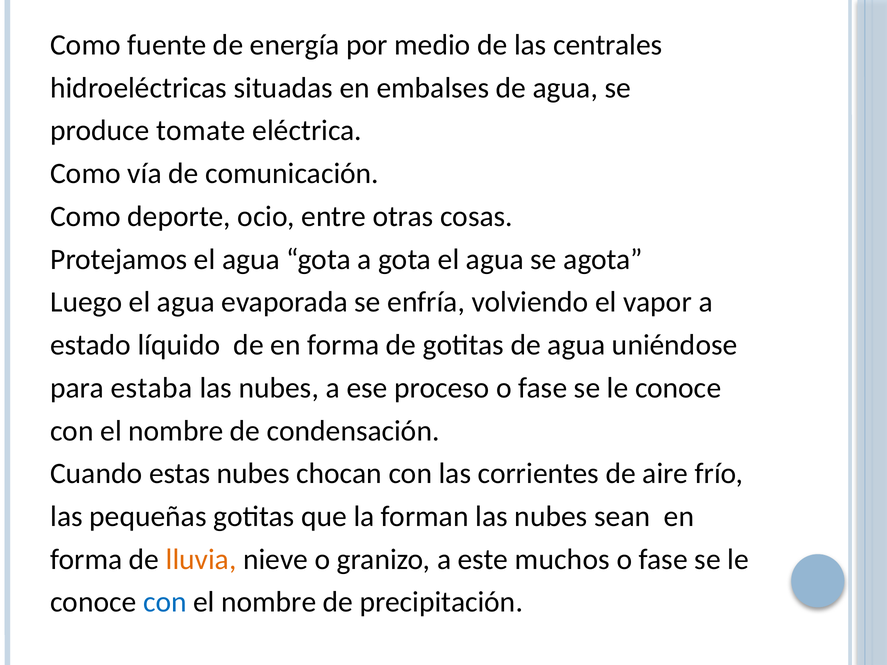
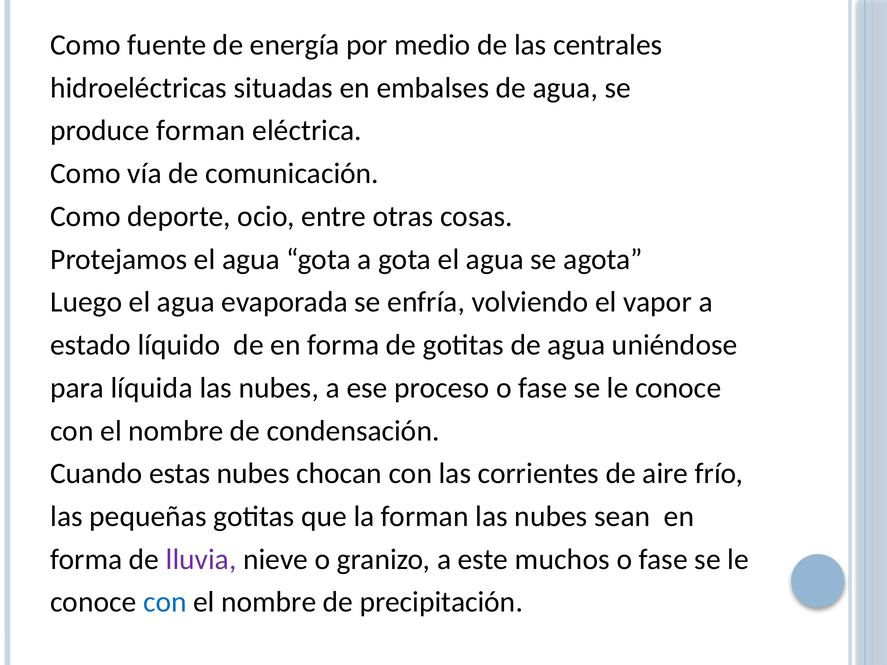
produce tomate: tomate -> forman (201, 131)
estaba: estaba -> líquida (152, 388)
lluvia colour: orange -> purple (201, 560)
